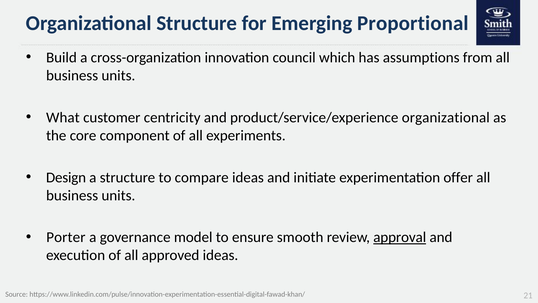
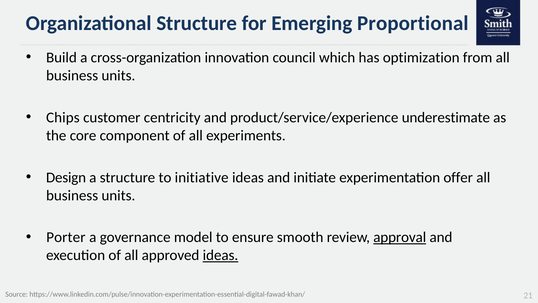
assumptions: assumptions -> optimization (421, 57)
What: What -> Chips (63, 117)
product/service/experience organizational: organizational -> underestimate (446, 117)
compare: compare -> initiative (202, 177)
ideas underline: none -> present (220, 255)
